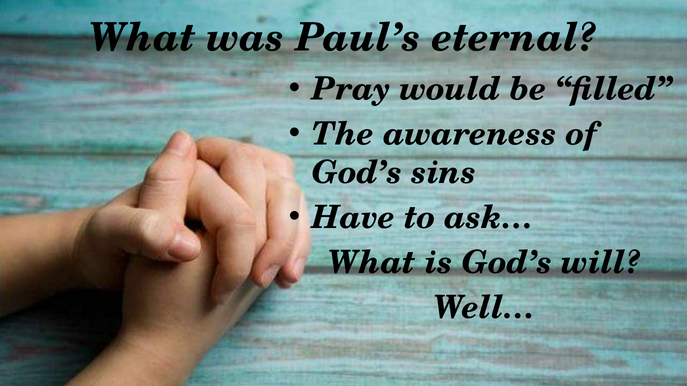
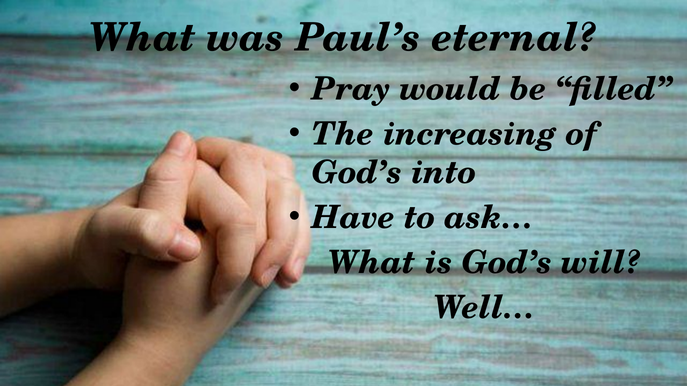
awareness: awareness -> increasing (470, 134)
sins: sins -> into (444, 173)
